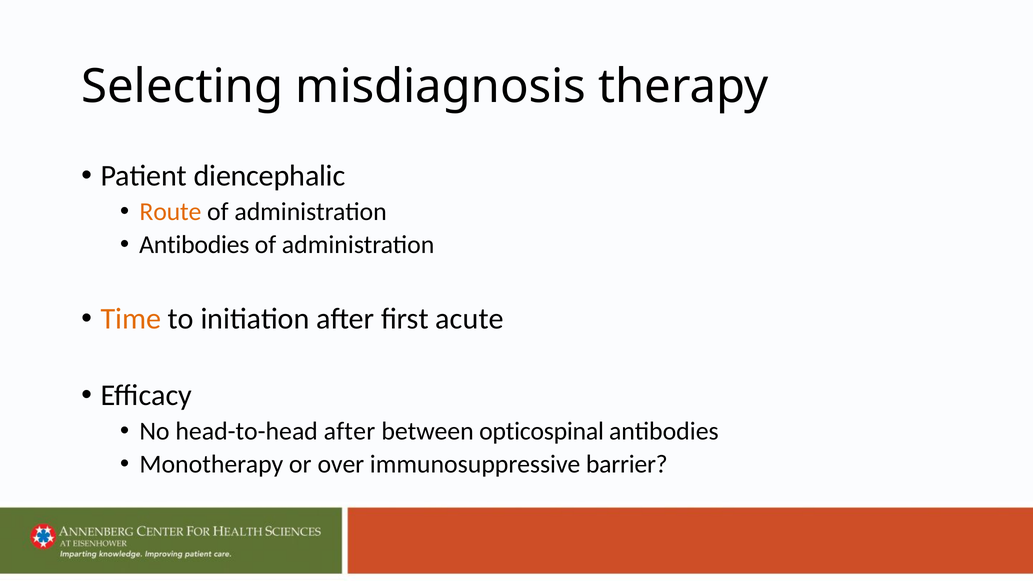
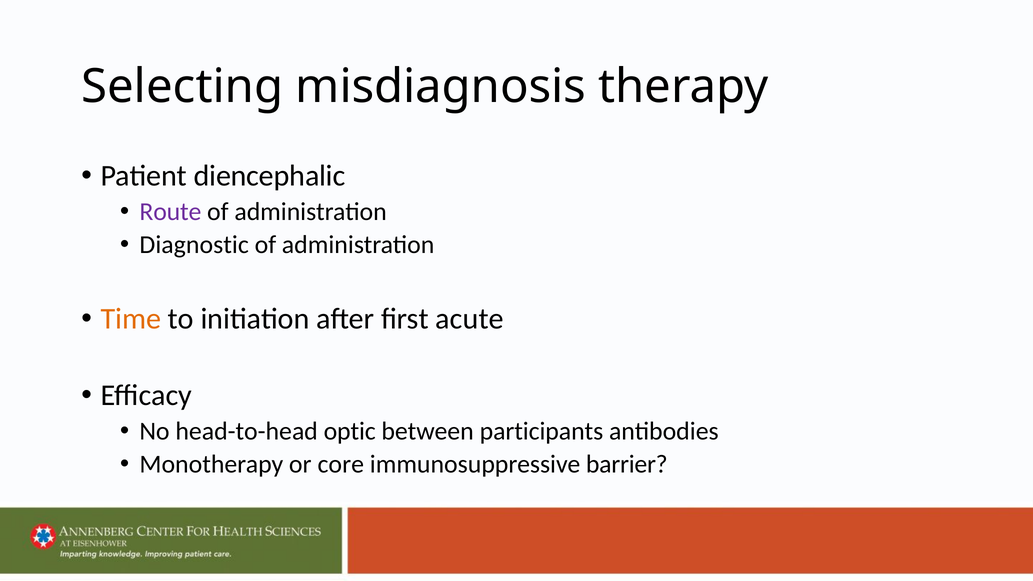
Route colour: orange -> purple (170, 212)
Antibodies: Antibodies -> Diagnostic (194, 245)
head-to-head after: after -> optic (350, 431)
opticospinal: opticospinal -> participants (541, 431)
over: over -> core (341, 464)
